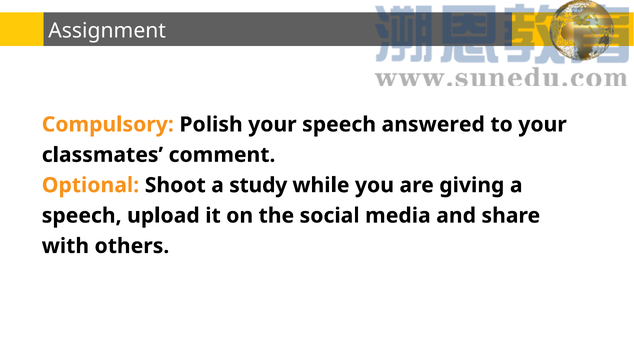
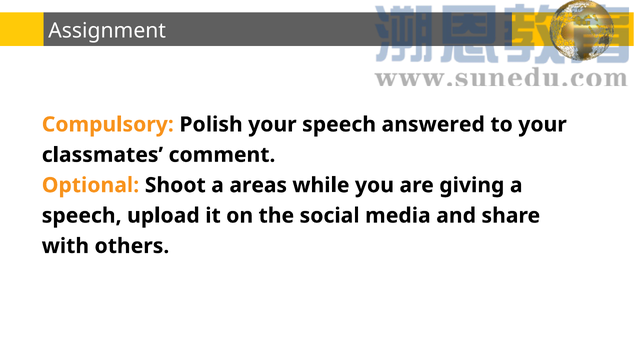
study: study -> areas (258, 186)
